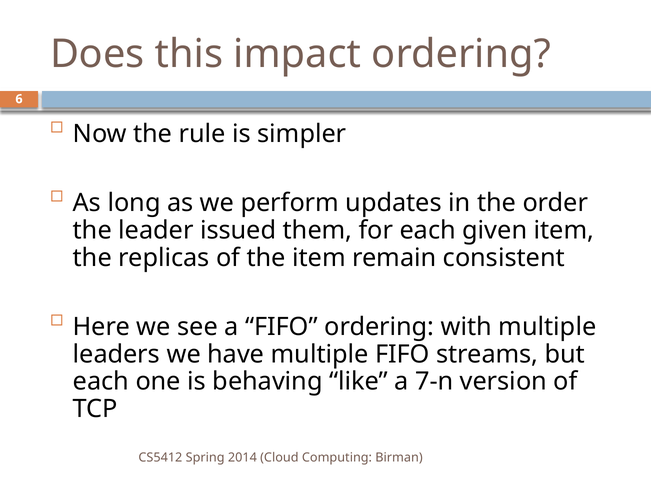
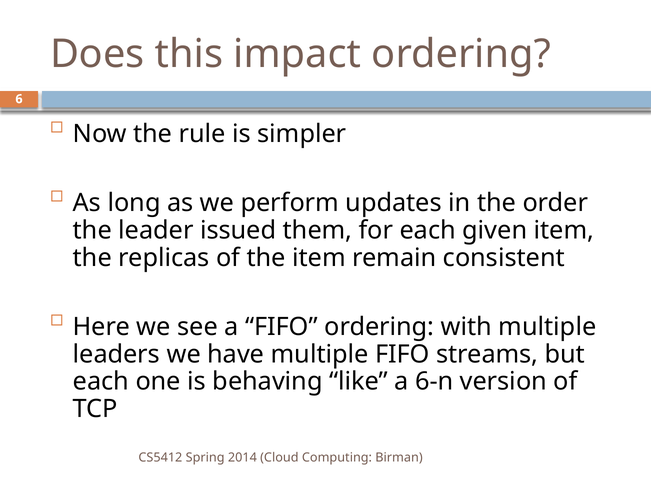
7-n: 7-n -> 6-n (434, 382)
